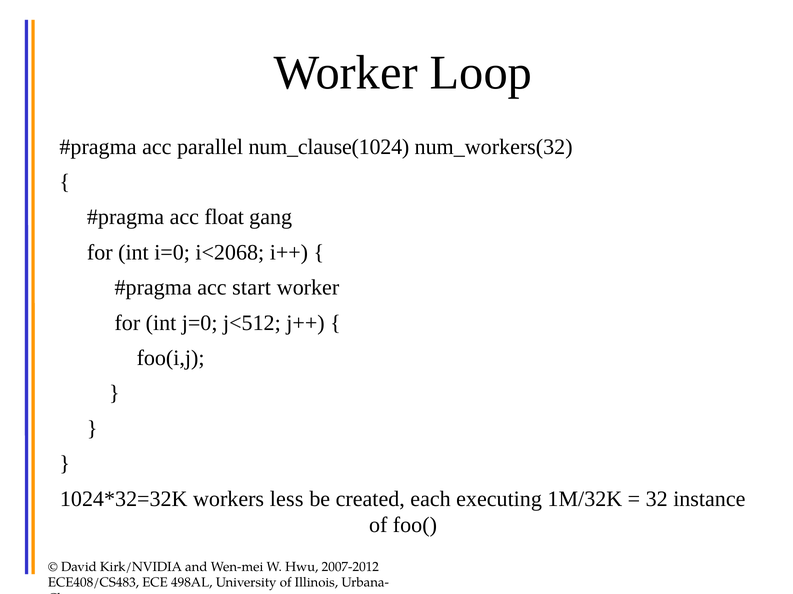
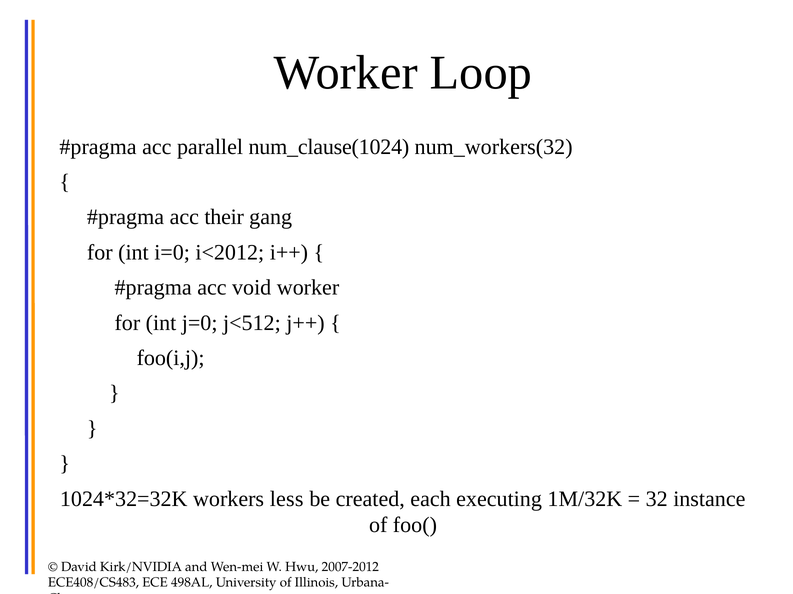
float: float -> their (224, 217)
i<2068: i<2068 -> i<2012 (230, 253)
start: start -> void (252, 288)
